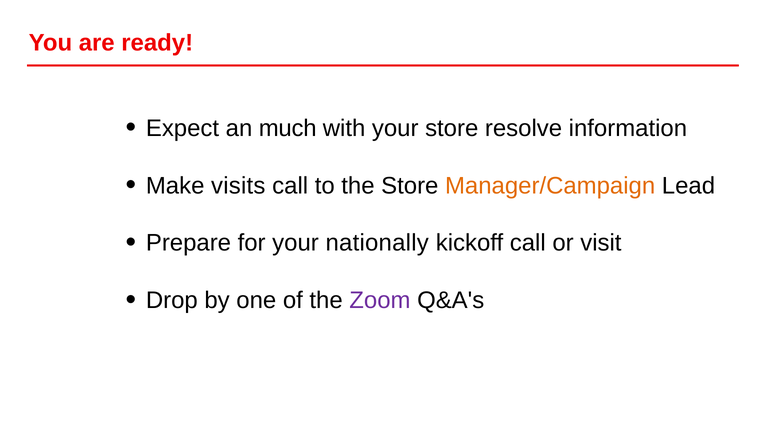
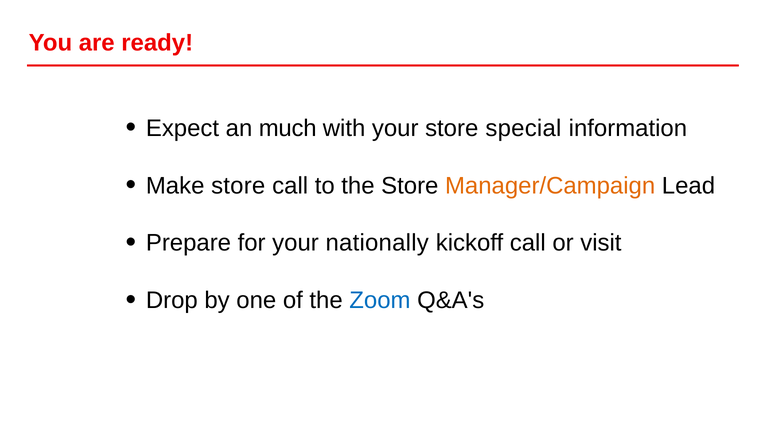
resolve: resolve -> special (523, 128)
Make visits: visits -> store (238, 186)
Zoom colour: purple -> blue (380, 300)
